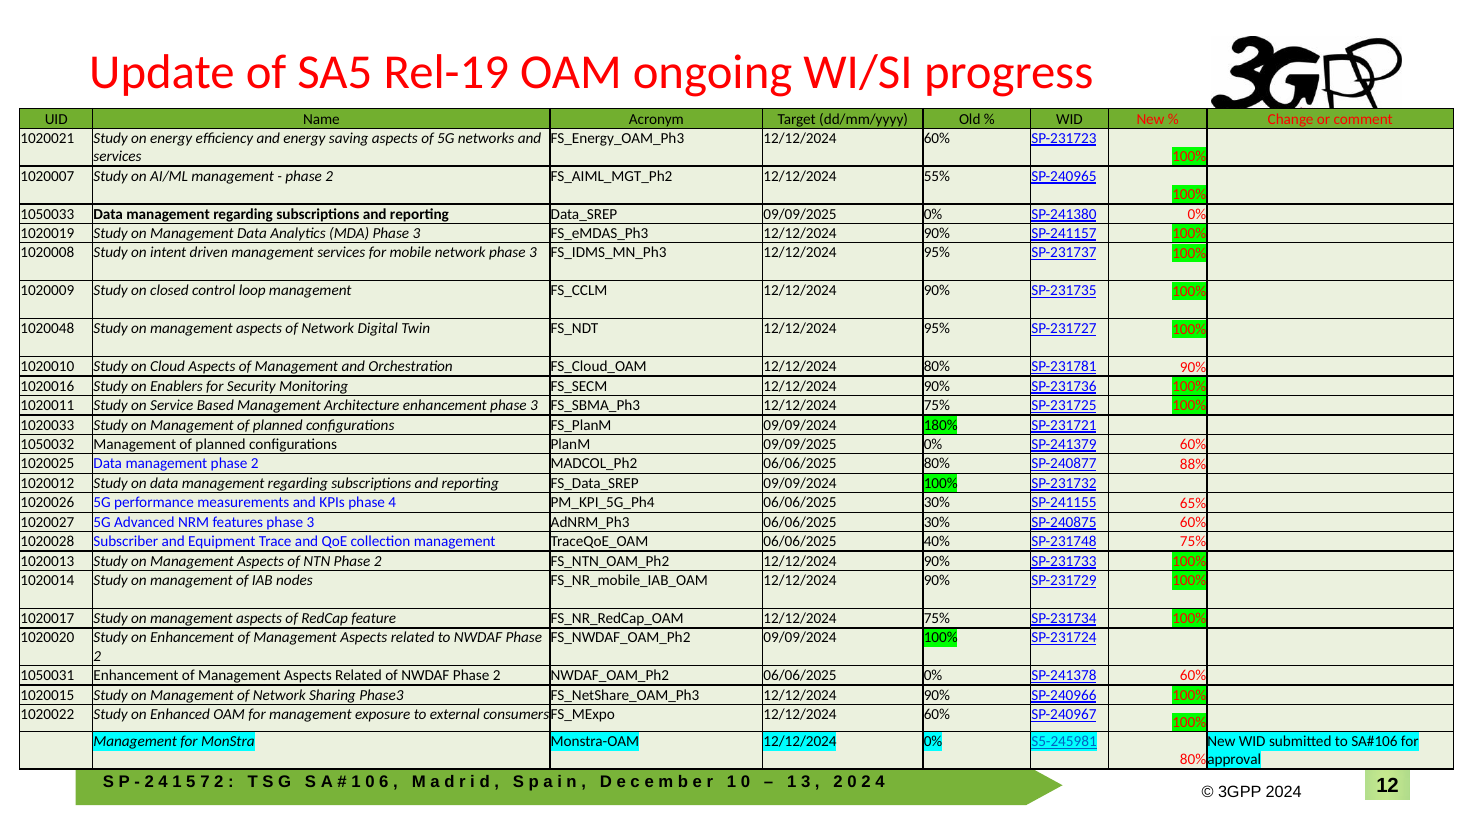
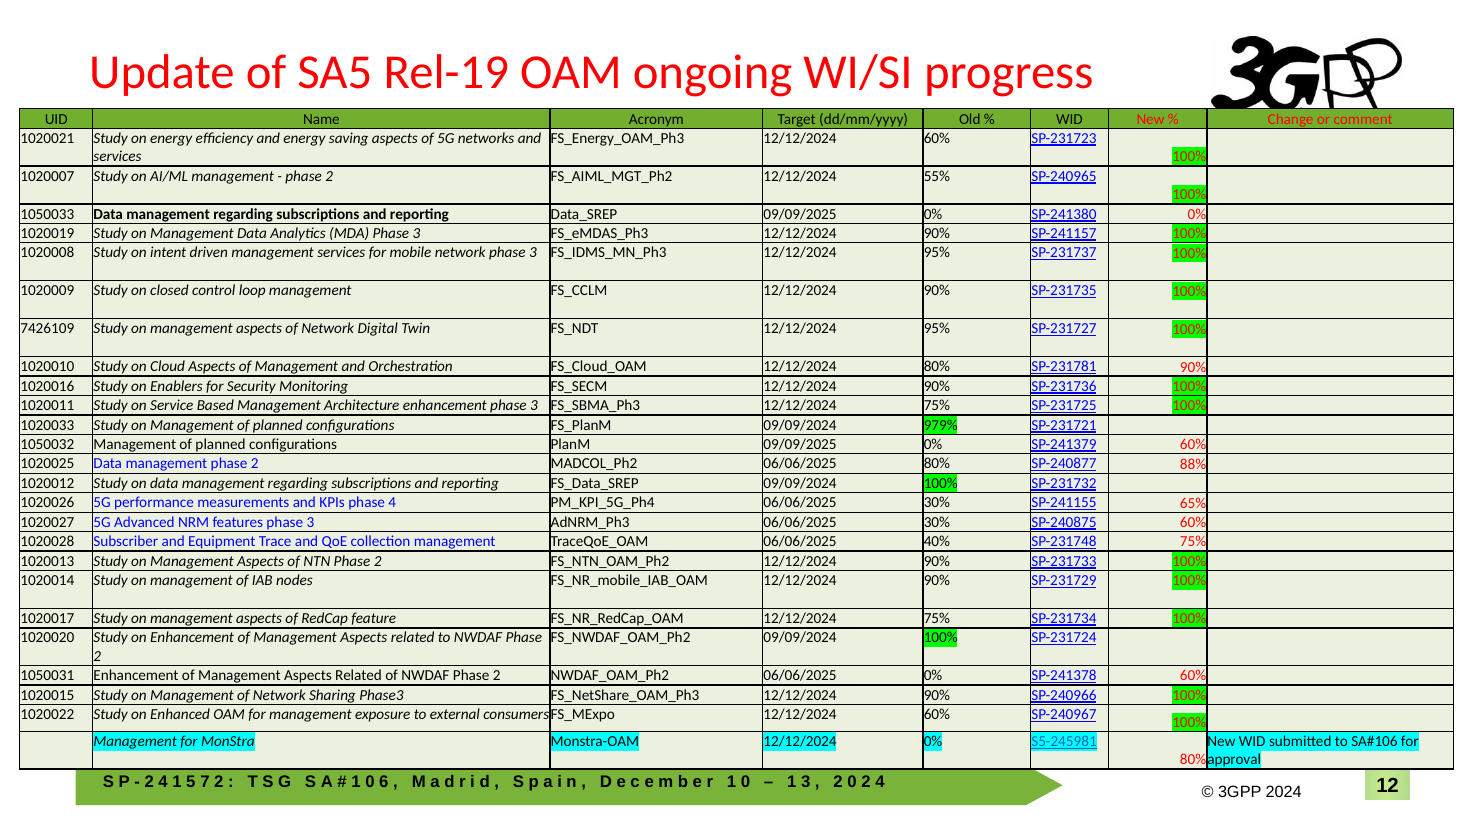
1020048: 1020048 -> 7426109 (47, 329)
180%: 180% -> 979% (941, 425)
